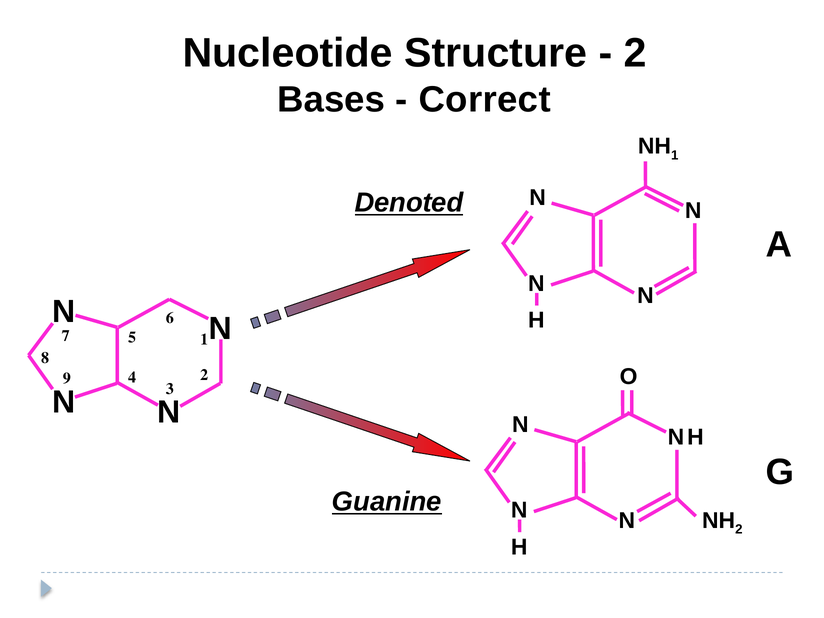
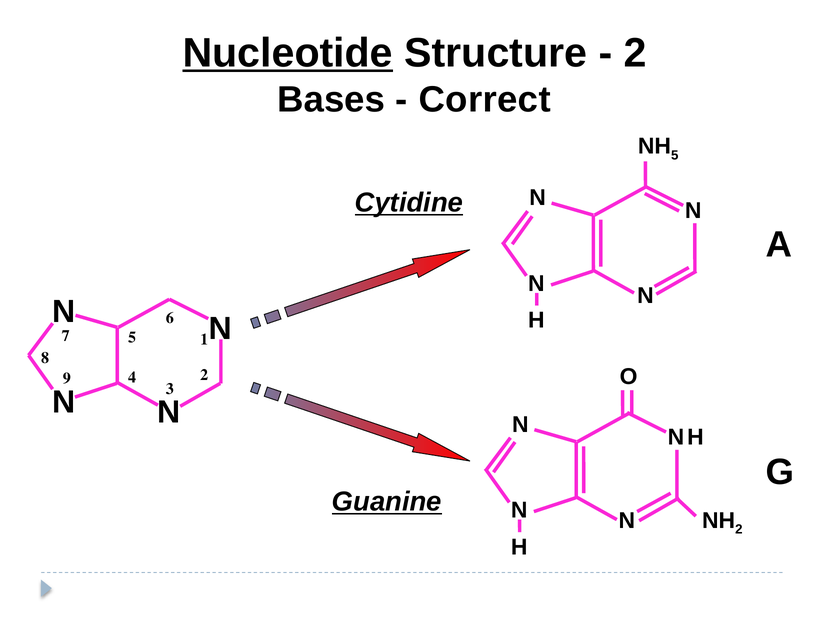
Nucleotide underline: none -> present (288, 53)
1: 1 -> 5 (675, 155)
Denoted: Denoted -> Cytidine (409, 203)
